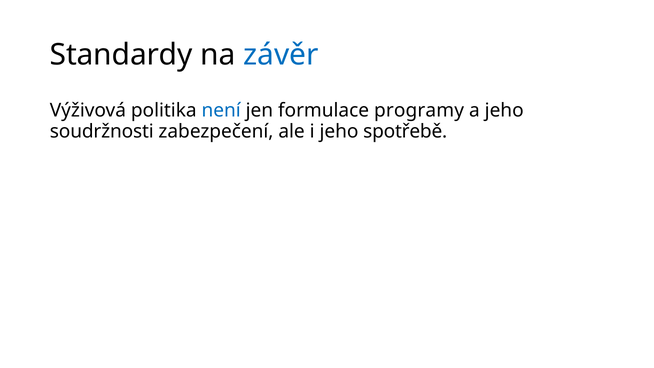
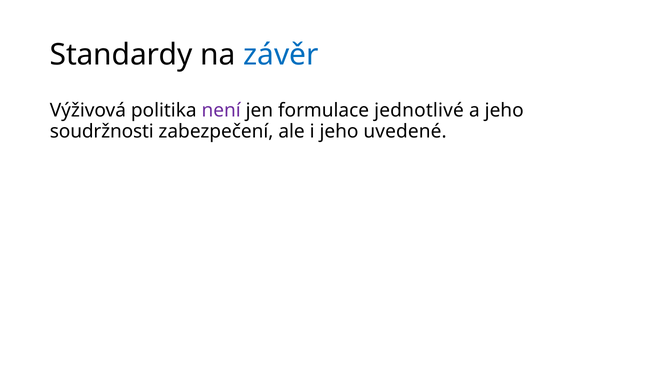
není colour: blue -> purple (221, 111)
programy: programy -> jednotlivé (419, 111)
spotřebě: spotřebě -> uvedené (405, 131)
